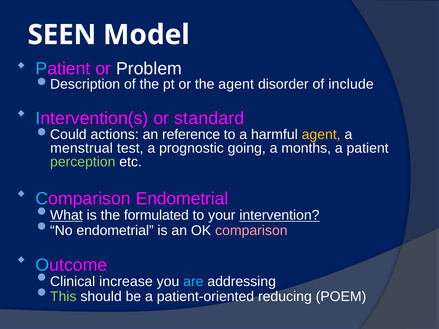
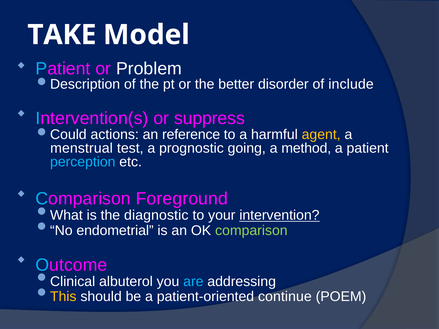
SEEN: SEEN -> TAKE (62, 35)
the agent: agent -> better (236, 84)
standard: standard -> suppress (209, 119)
months: months -> method (306, 148)
perception colour: light green -> light blue (83, 162)
Comparison Endometrial: Endometrial -> Foreground (182, 199)
What underline: present -> none (66, 215)
formulated: formulated -> diagnostic (156, 215)
comparison colour: pink -> light green (251, 231)
increase: increase -> albuterol (126, 282)
This colour: light green -> yellow (63, 297)
reducing: reducing -> continue (285, 297)
